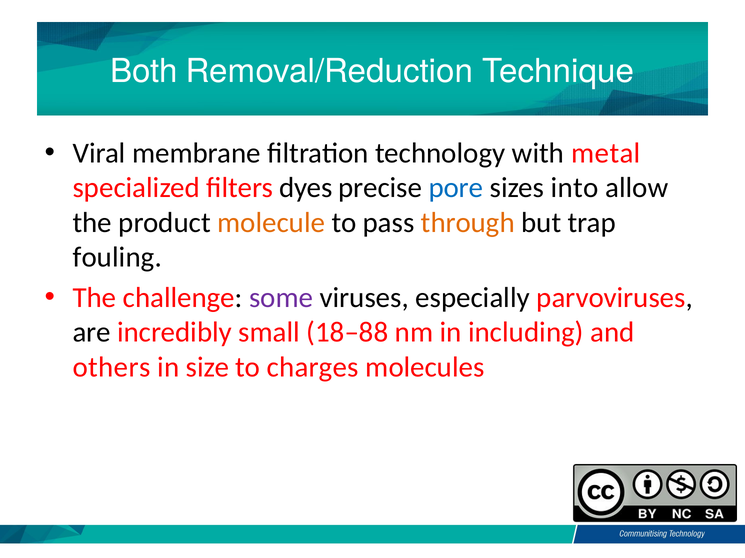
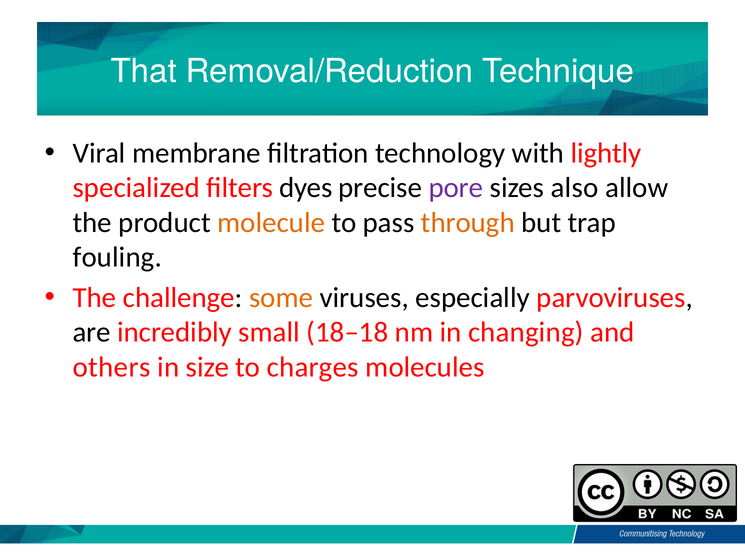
Both: Both -> That (144, 71)
metal: metal -> lightly (606, 153)
pore colour: blue -> purple (456, 188)
into: into -> also (575, 188)
some colour: purple -> orange (281, 298)
18–88: 18–88 -> 18–18 (347, 333)
including: including -> changing (526, 333)
